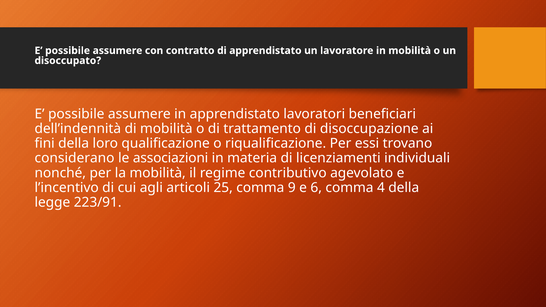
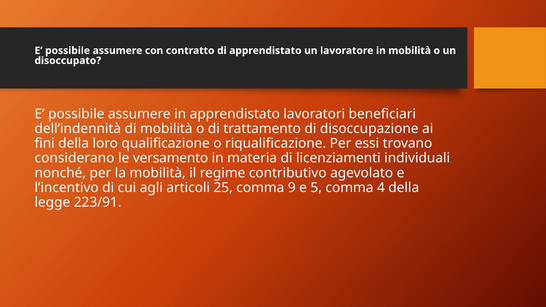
associazioni: associazioni -> versamento (171, 158)
6: 6 -> 5 (316, 188)
